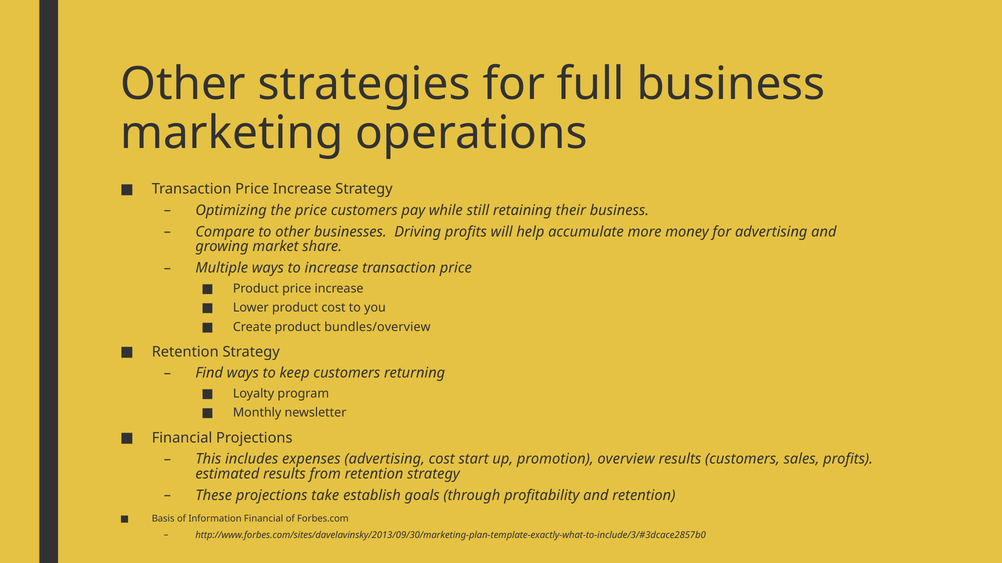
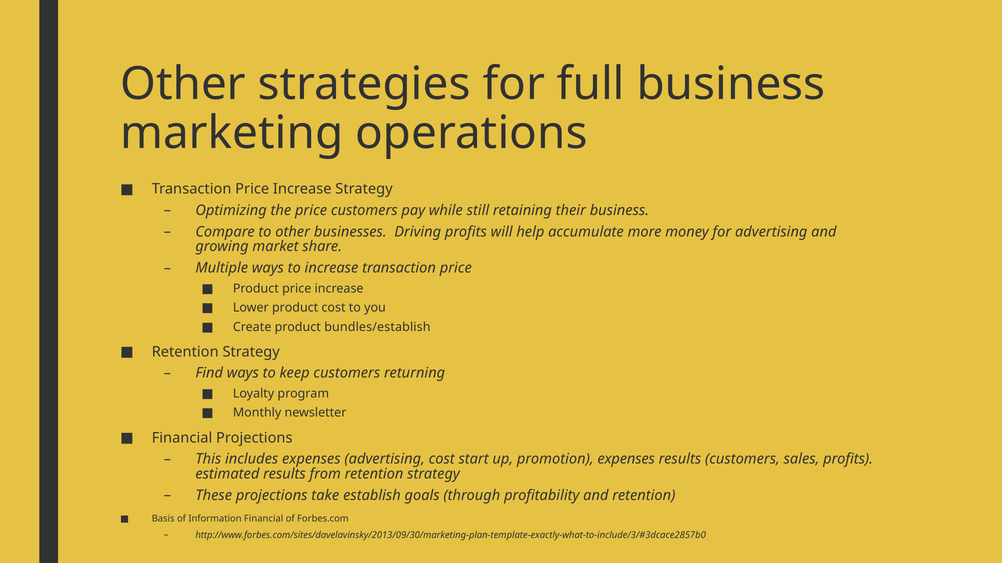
bundles/overview: bundles/overview -> bundles/establish (377, 327)
promotion overview: overview -> expenses (626, 460)
